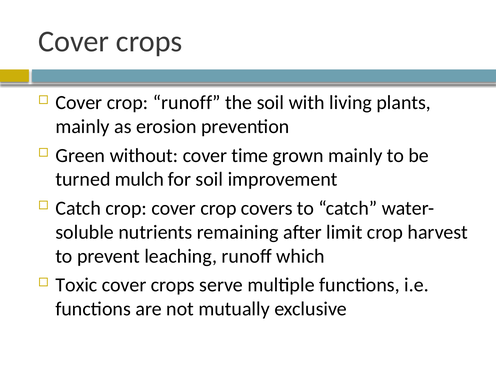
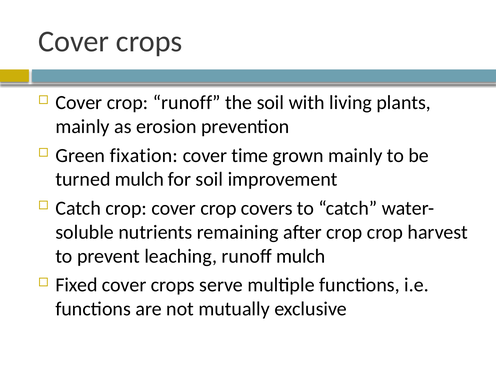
without: without -> fixation (144, 155)
after limit: limit -> crop (344, 232)
runoff which: which -> mulch (301, 256)
Toxic: Toxic -> Fixed (76, 285)
